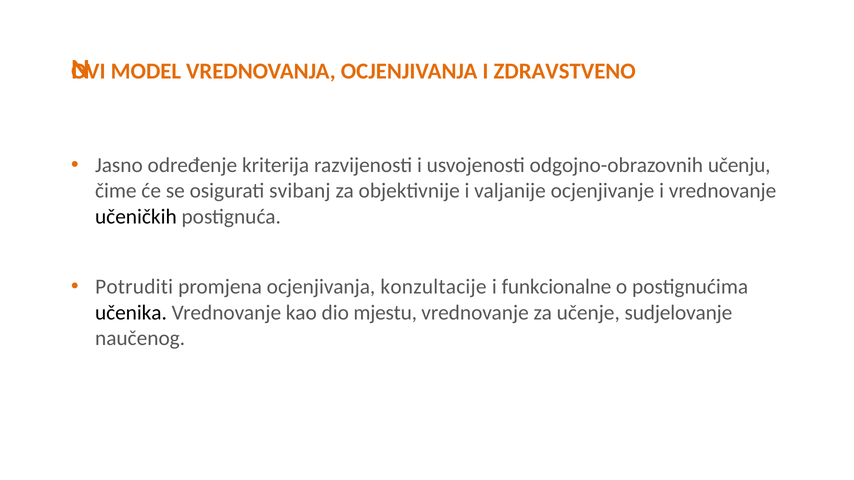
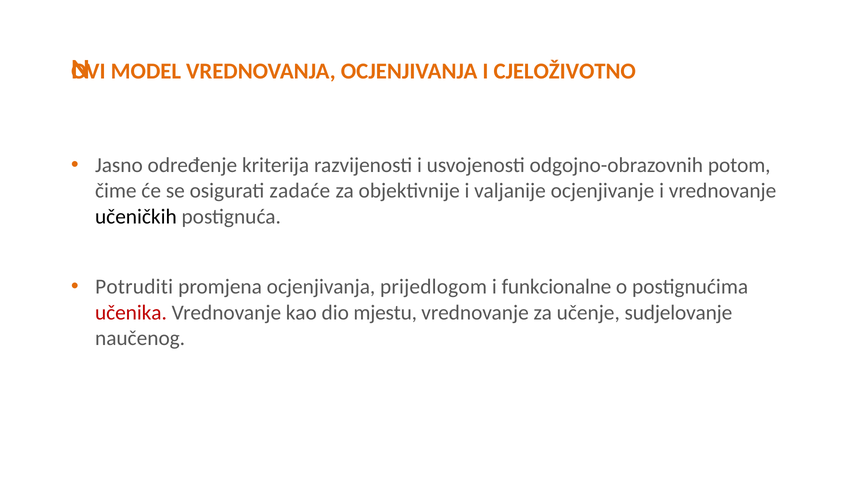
ZDRAVSTVENO: ZDRAVSTVENO -> CJELOŽIVOTNO (565, 71)
učenju: učenju -> potom (739, 165)
svibanj: svibanj -> zadaće (300, 191)
konzultacije: konzultacije -> prijedlogom (434, 287)
učenika colour: black -> red (131, 313)
